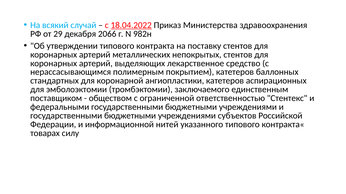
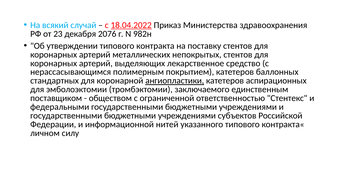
29: 29 -> 23 (58, 34)
2066: 2066 -> 2076 (107, 34)
ангиопластики underline: none -> present (175, 81)
товарах: товарах -> личном (45, 134)
